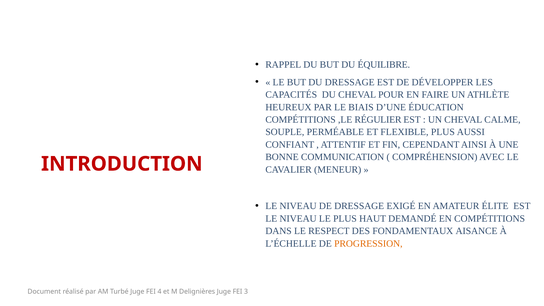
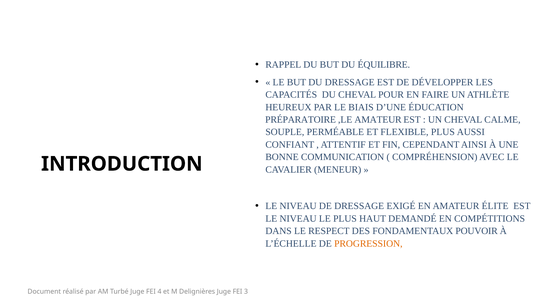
COMPÉTITIONS: COMPÉTITIONS -> PRÉPARATOIRE (301, 120)
,LE RÉGULIER: RÉGULIER -> AMATEUR (378, 120)
INTRODUCTION colour: red -> black (122, 164)
AISANCE: AISANCE -> POUVOIR (477, 231)
